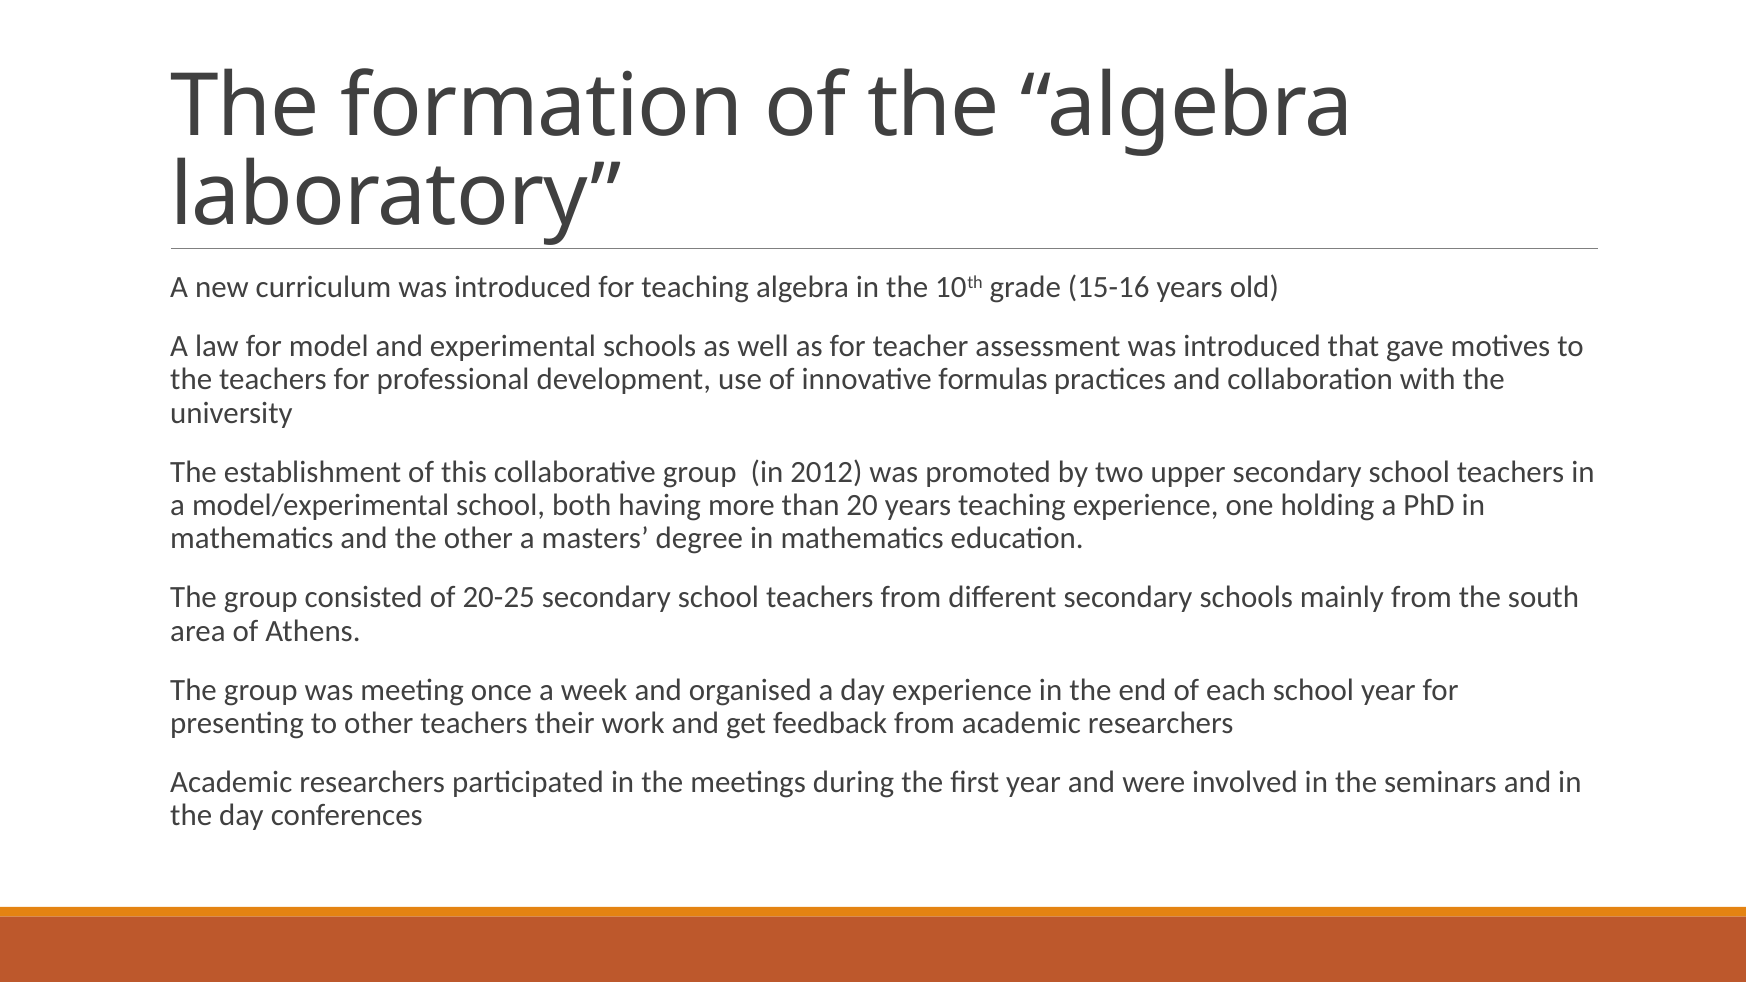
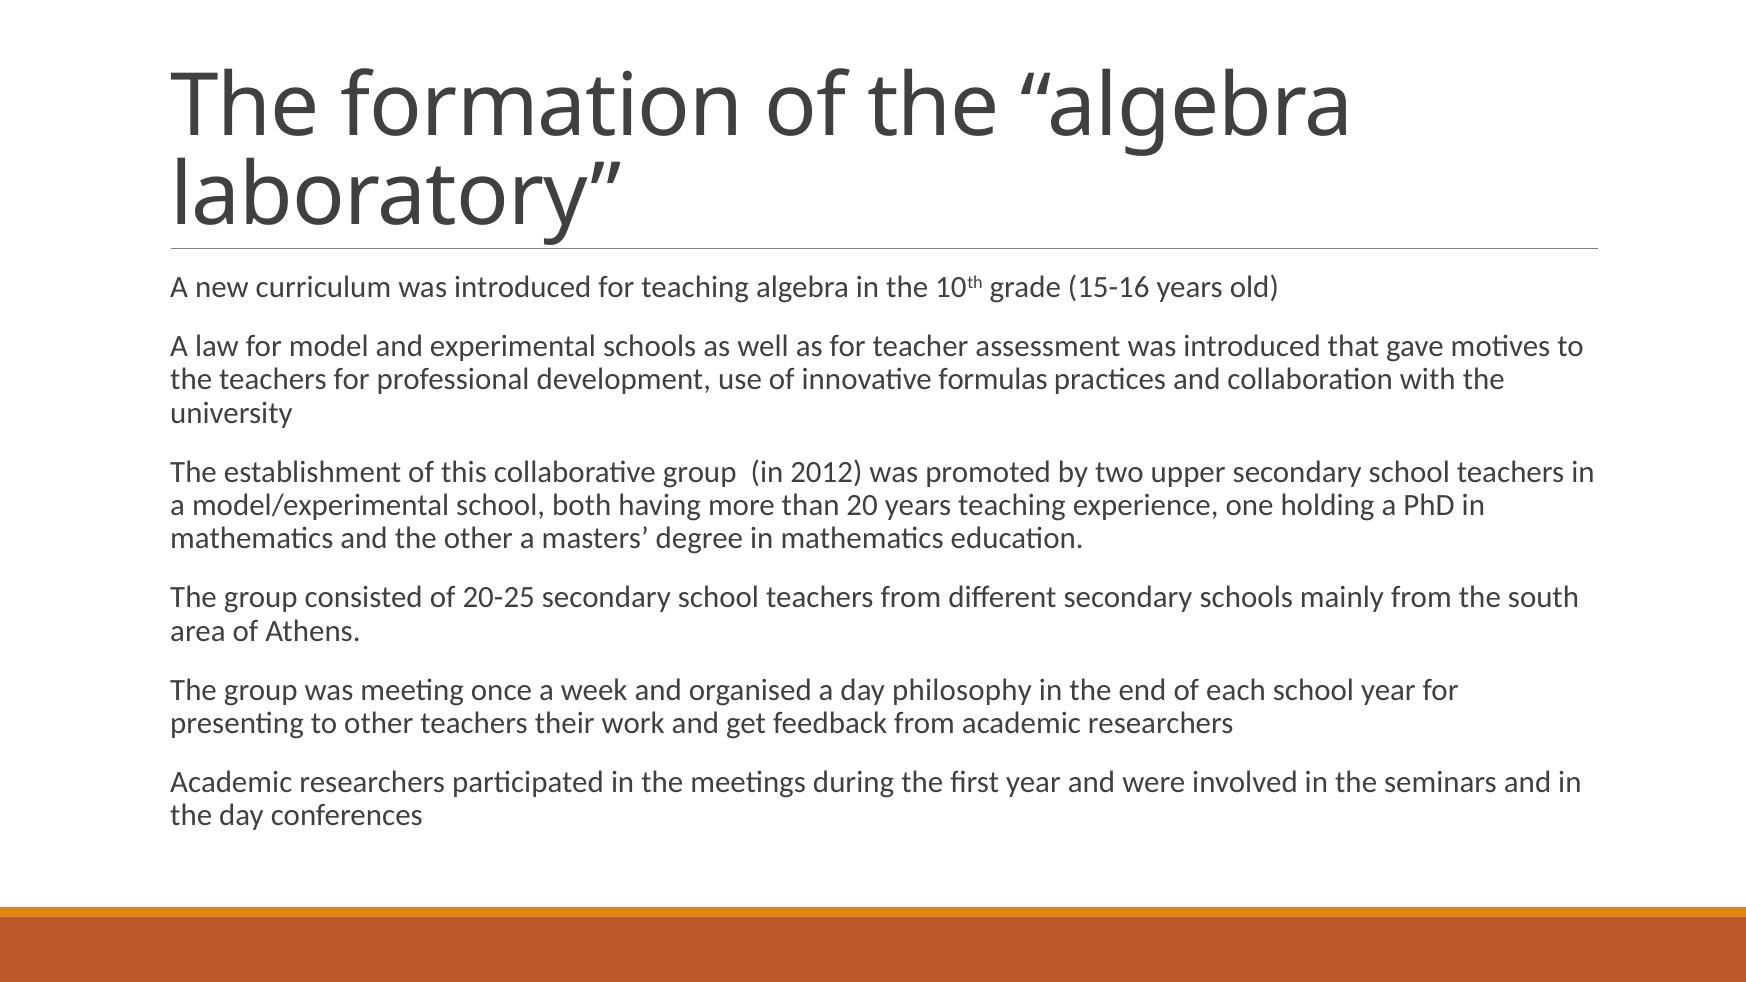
day experience: experience -> philosophy (962, 690)
